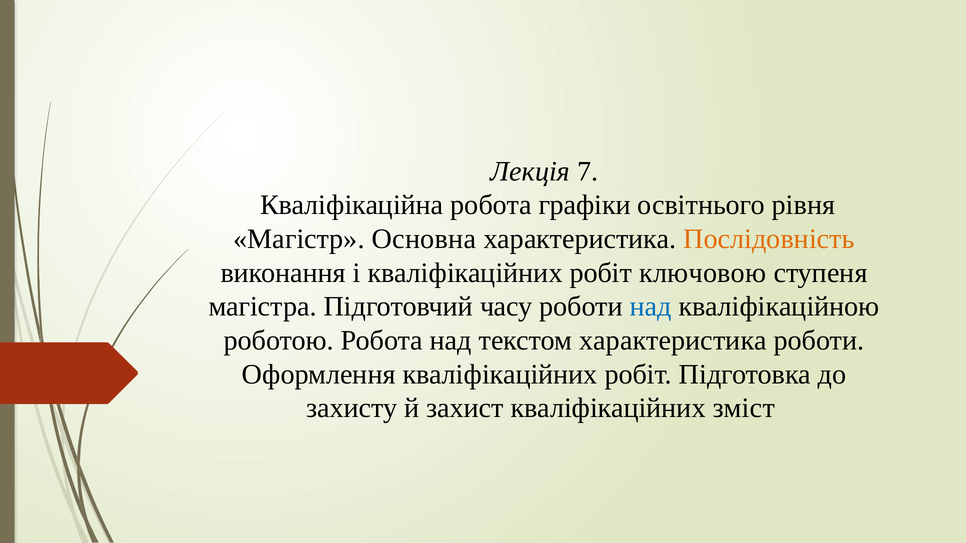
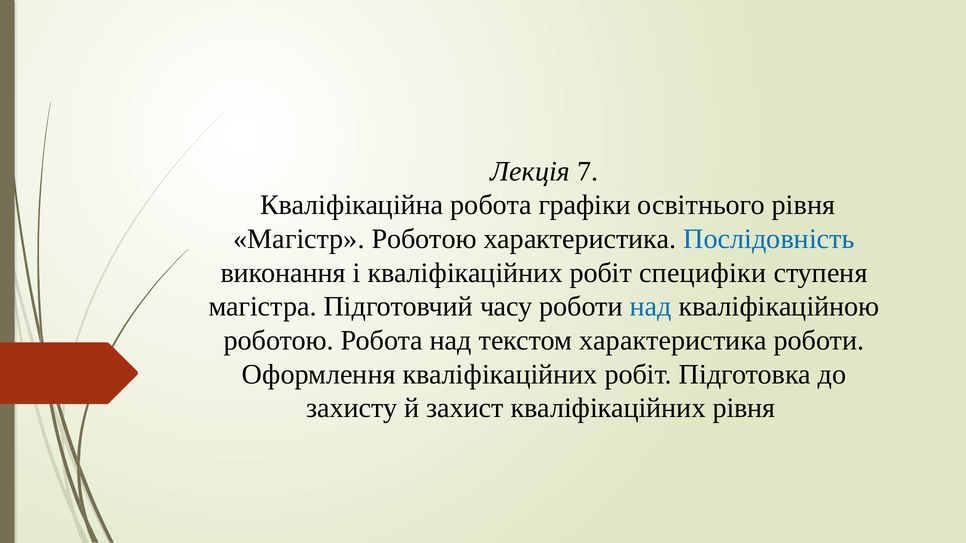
Магістр Основна: Основна -> Роботою (424, 239)
Послідовність colour: orange -> blue (769, 239)
ключовою: ключовою -> специфіки (703, 273)
кваліфікаційних зміст: зміст -> рівня (744, 408)
